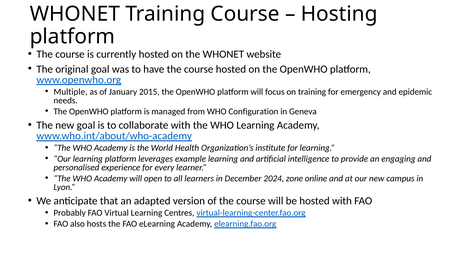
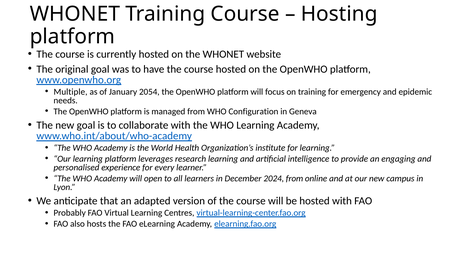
2015: 2015 -> 2054 (149, 92)
example: example -> research (191, 159)
2024 zone: zone -> from (295, 178)
